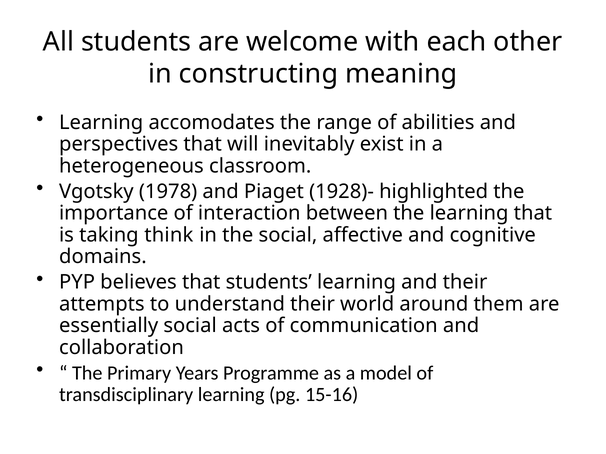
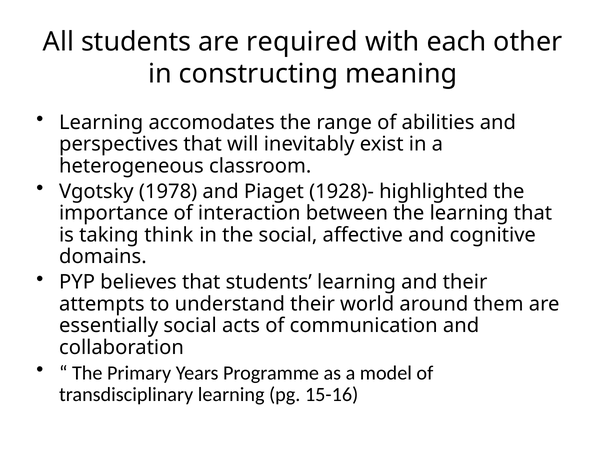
welcome: welcome -> required (302, 42)
